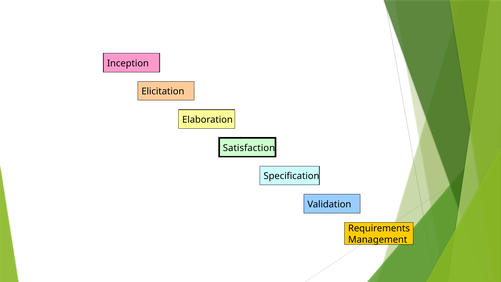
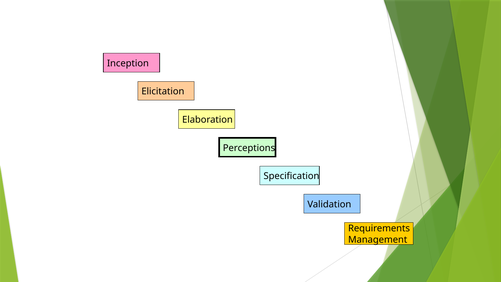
Satisfaction: Satisfaction -> Perceptions (249, 148)
